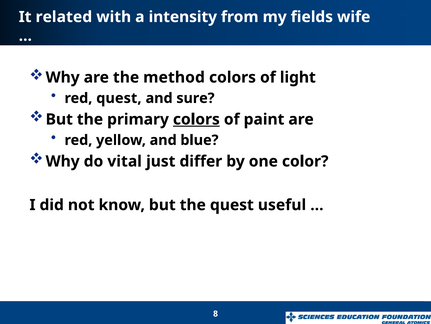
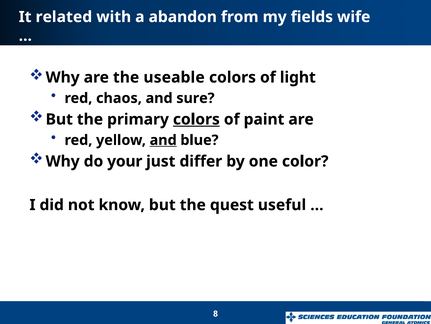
intensity: intensity -> abandon (183, 17)
method: method -> useable (174, 77)
red quest: quest -> chaos (119, 98)
and underline: none -> present (163, 140)
vital: vital -> your (125, 161)
